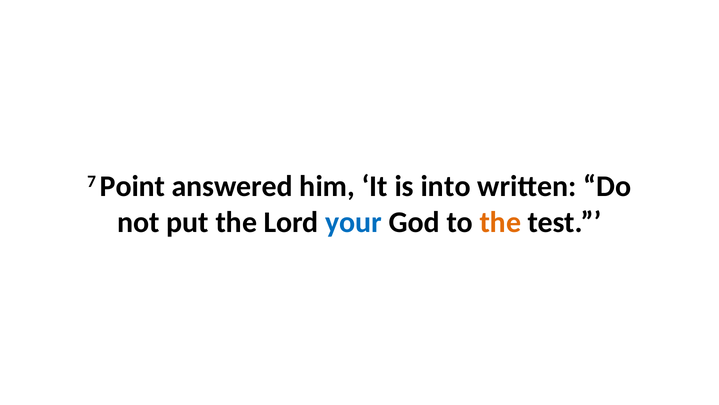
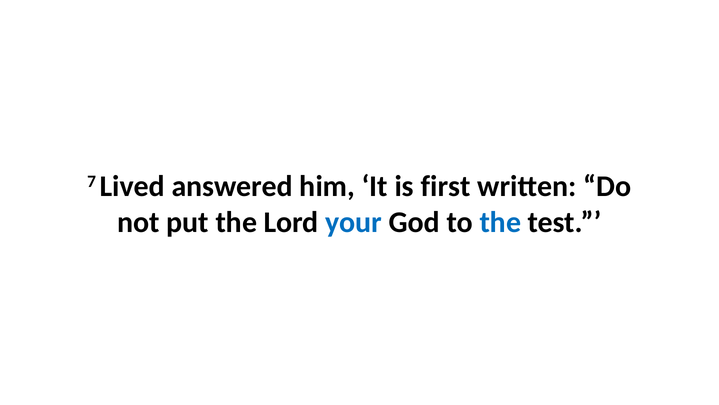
Point: Point -> Lived (132, 186)
into: into -> first (446, 186)
the colour: orange -> blue (500, 222)
